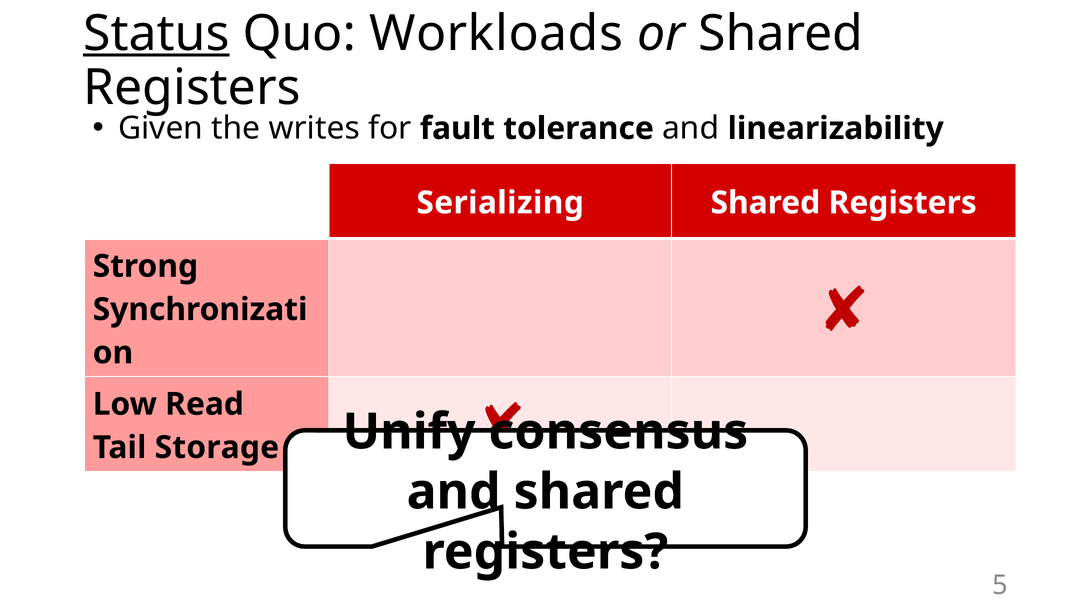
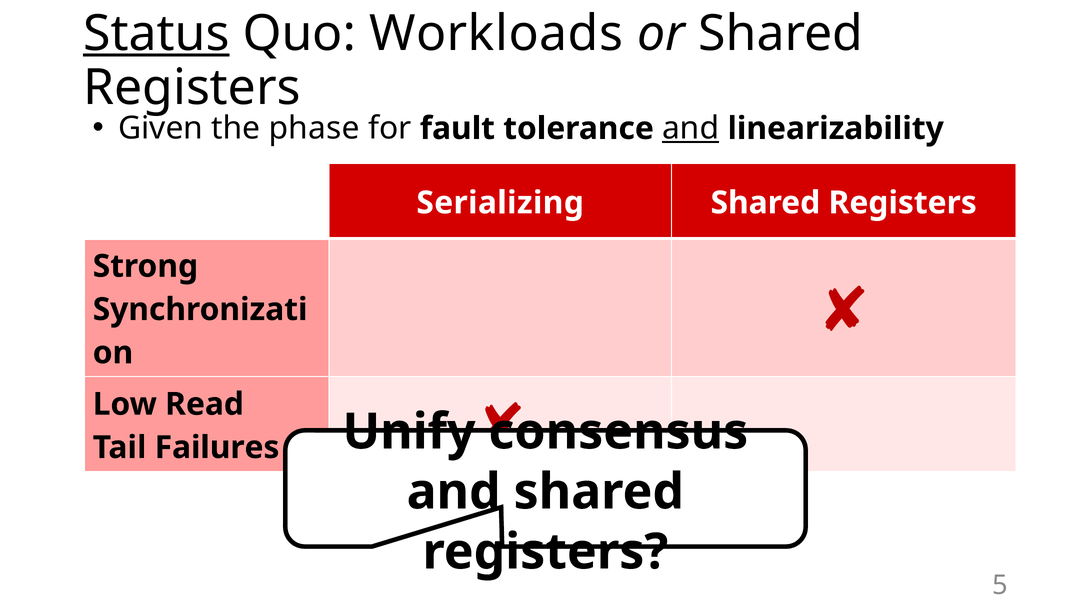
writes: writes -> phase (314, 128)
and underline: none -> present (691, 128)
Storage: Storage -> Failures (217, 447)
